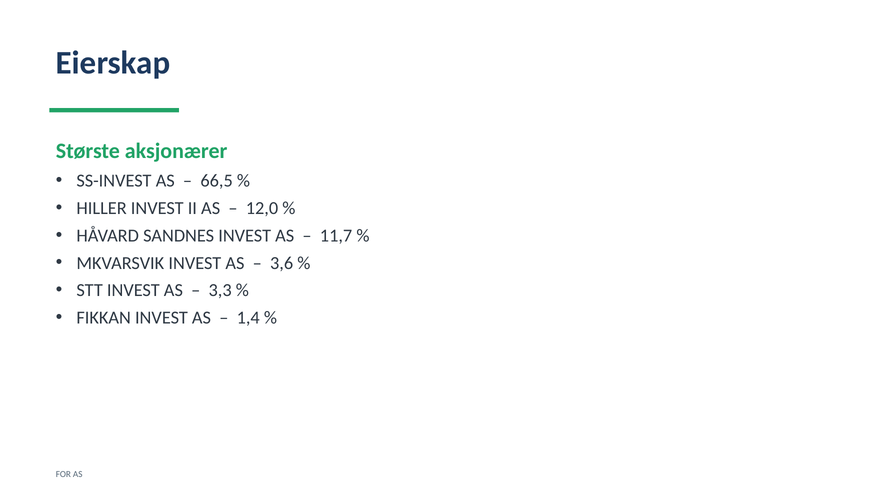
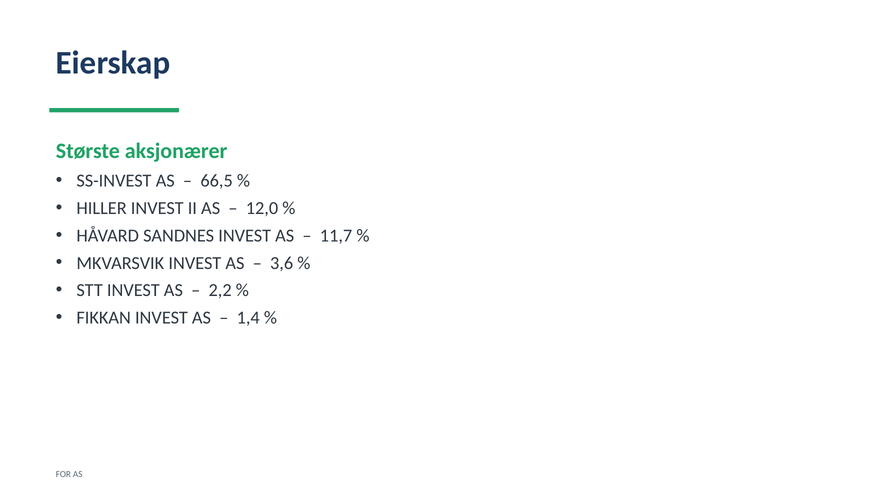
3,3: 3,3 -> 2,2 (220, 290)
